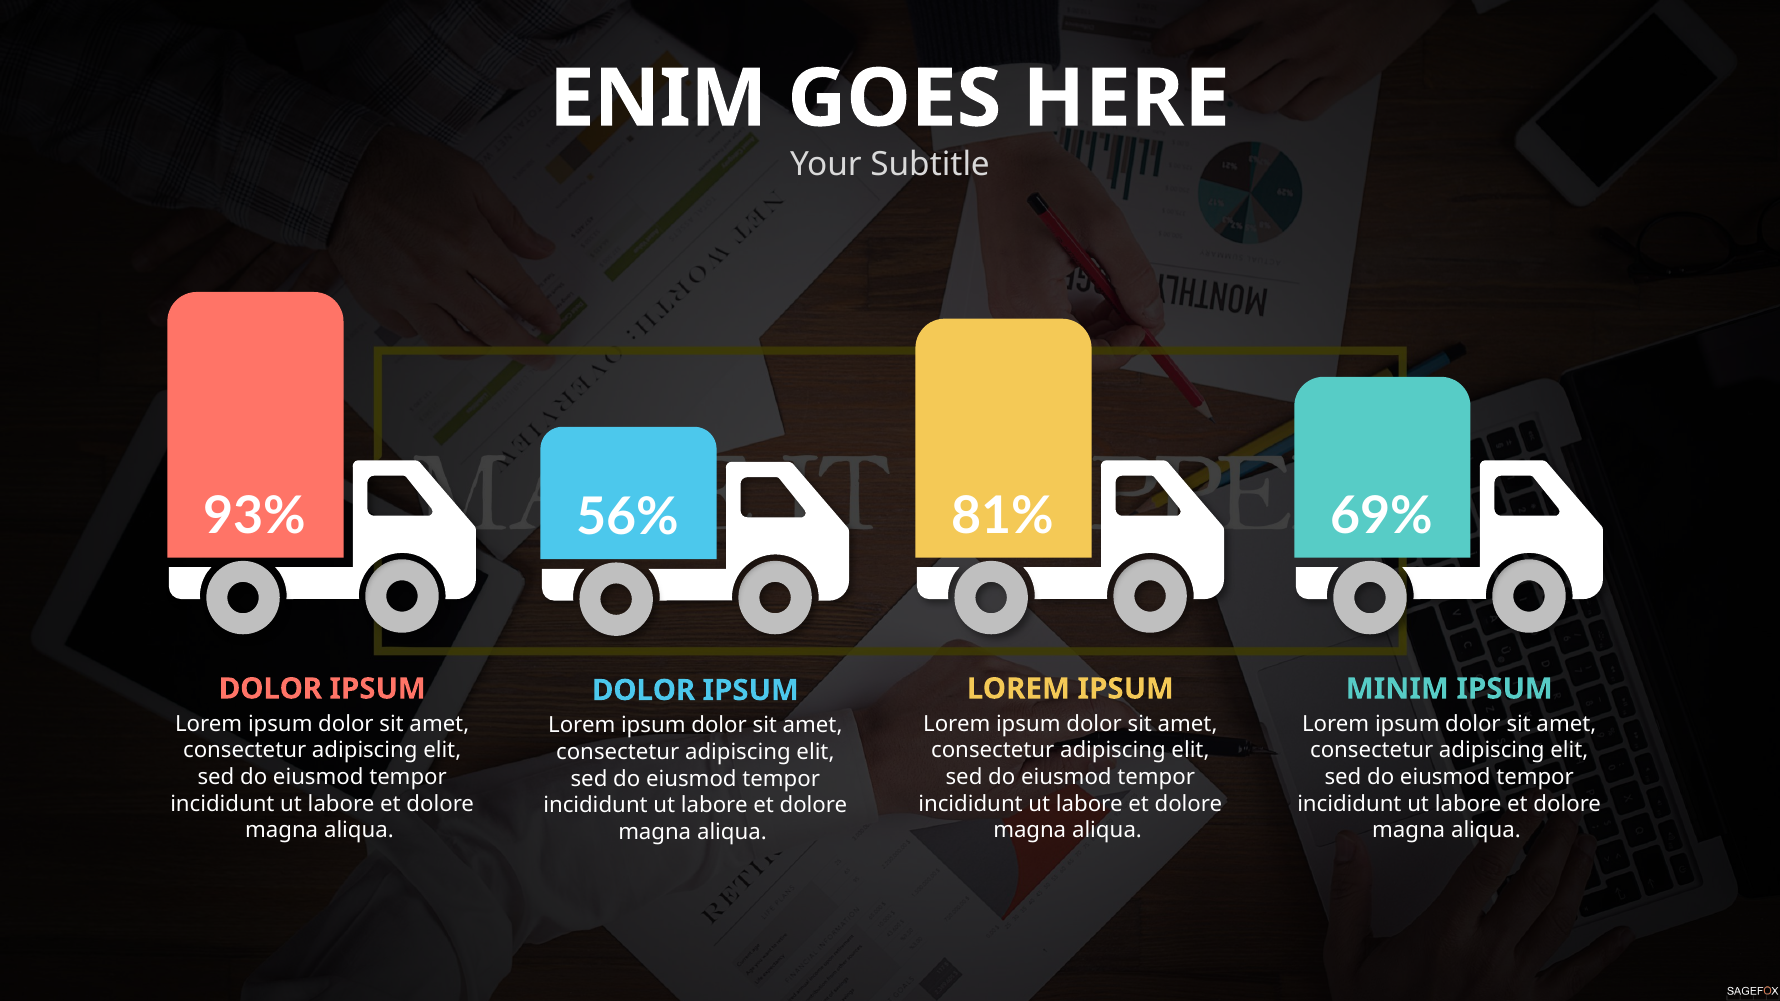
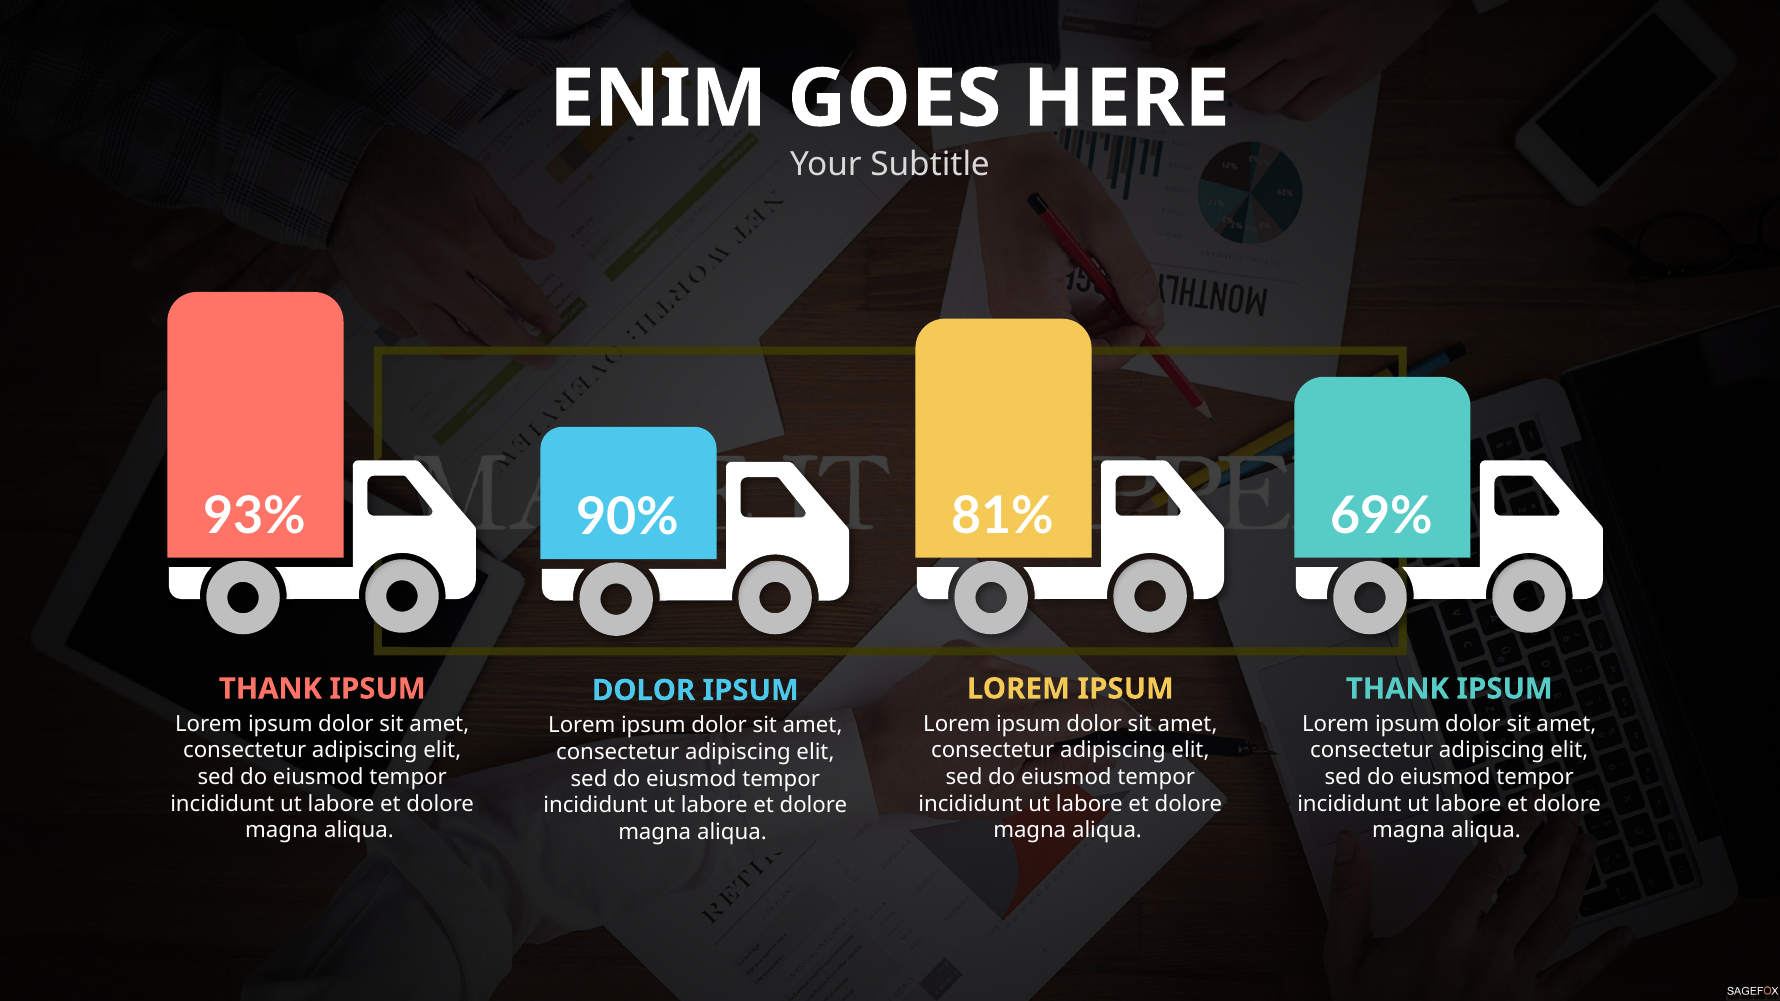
56%: 56% -> 90% (628, 518)
DOLOR: DOLOR -> THANK (270, 689)
MINIM: MINIM -> THANK (1397, 689)
